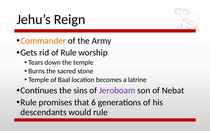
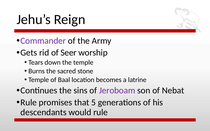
Commander colour: orange -> purple (43, 41)
of Rule: Rule -> Seer (69, 53)
6: 6 -> 5 (94, 103)
